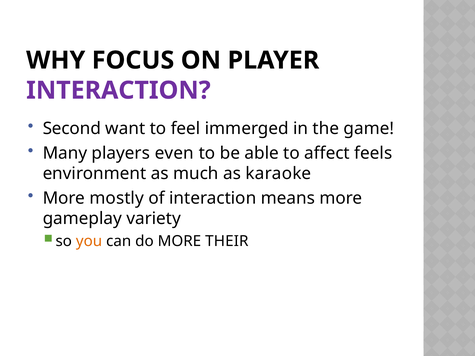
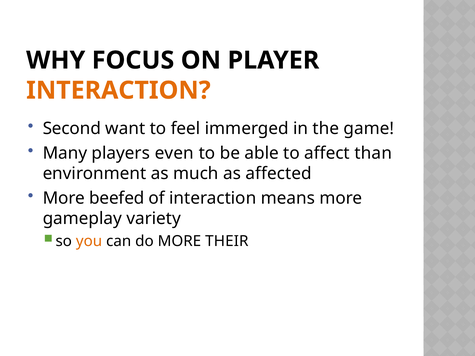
INTERACTION colour: purple -> orange (118, 90)
feels: feels -> than (373, 153)
karaoke: karaoke -> affected (279, 174)
mostly: mostly -> beefed (117, 198)
